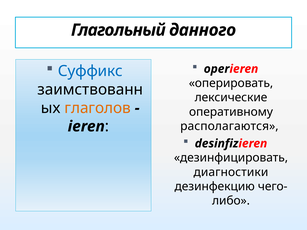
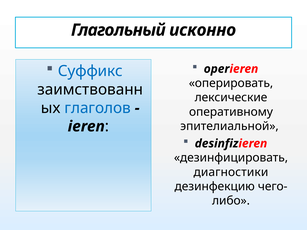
данного: данного -> исконно (203, 30)
глаголов colour: orange -> blue (98, 108)
располагаются: располагаются -> эпителиальной (229, 126)
